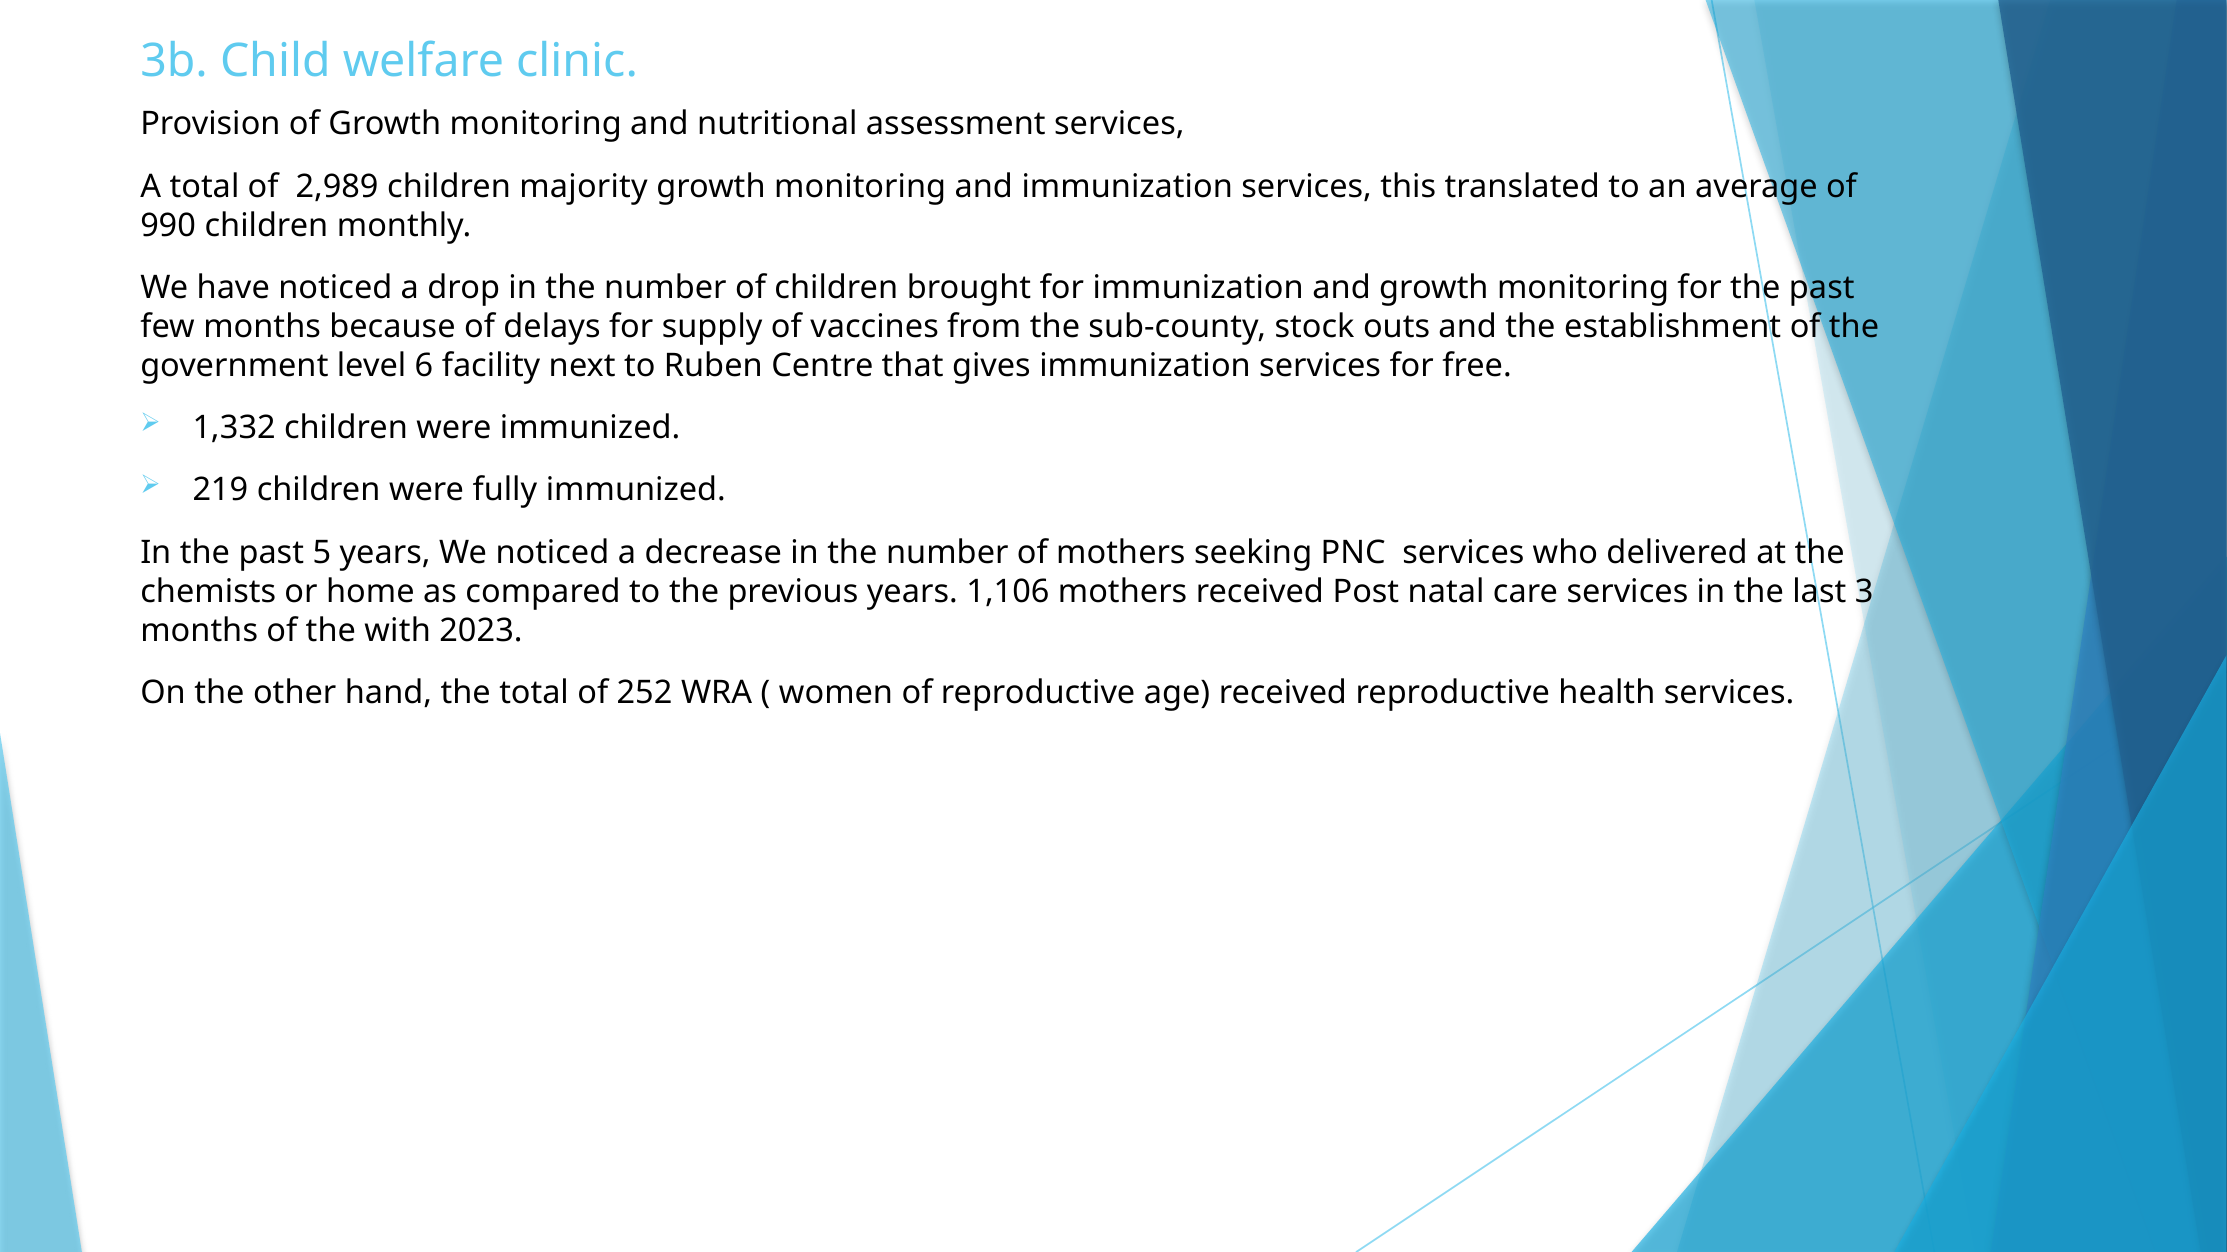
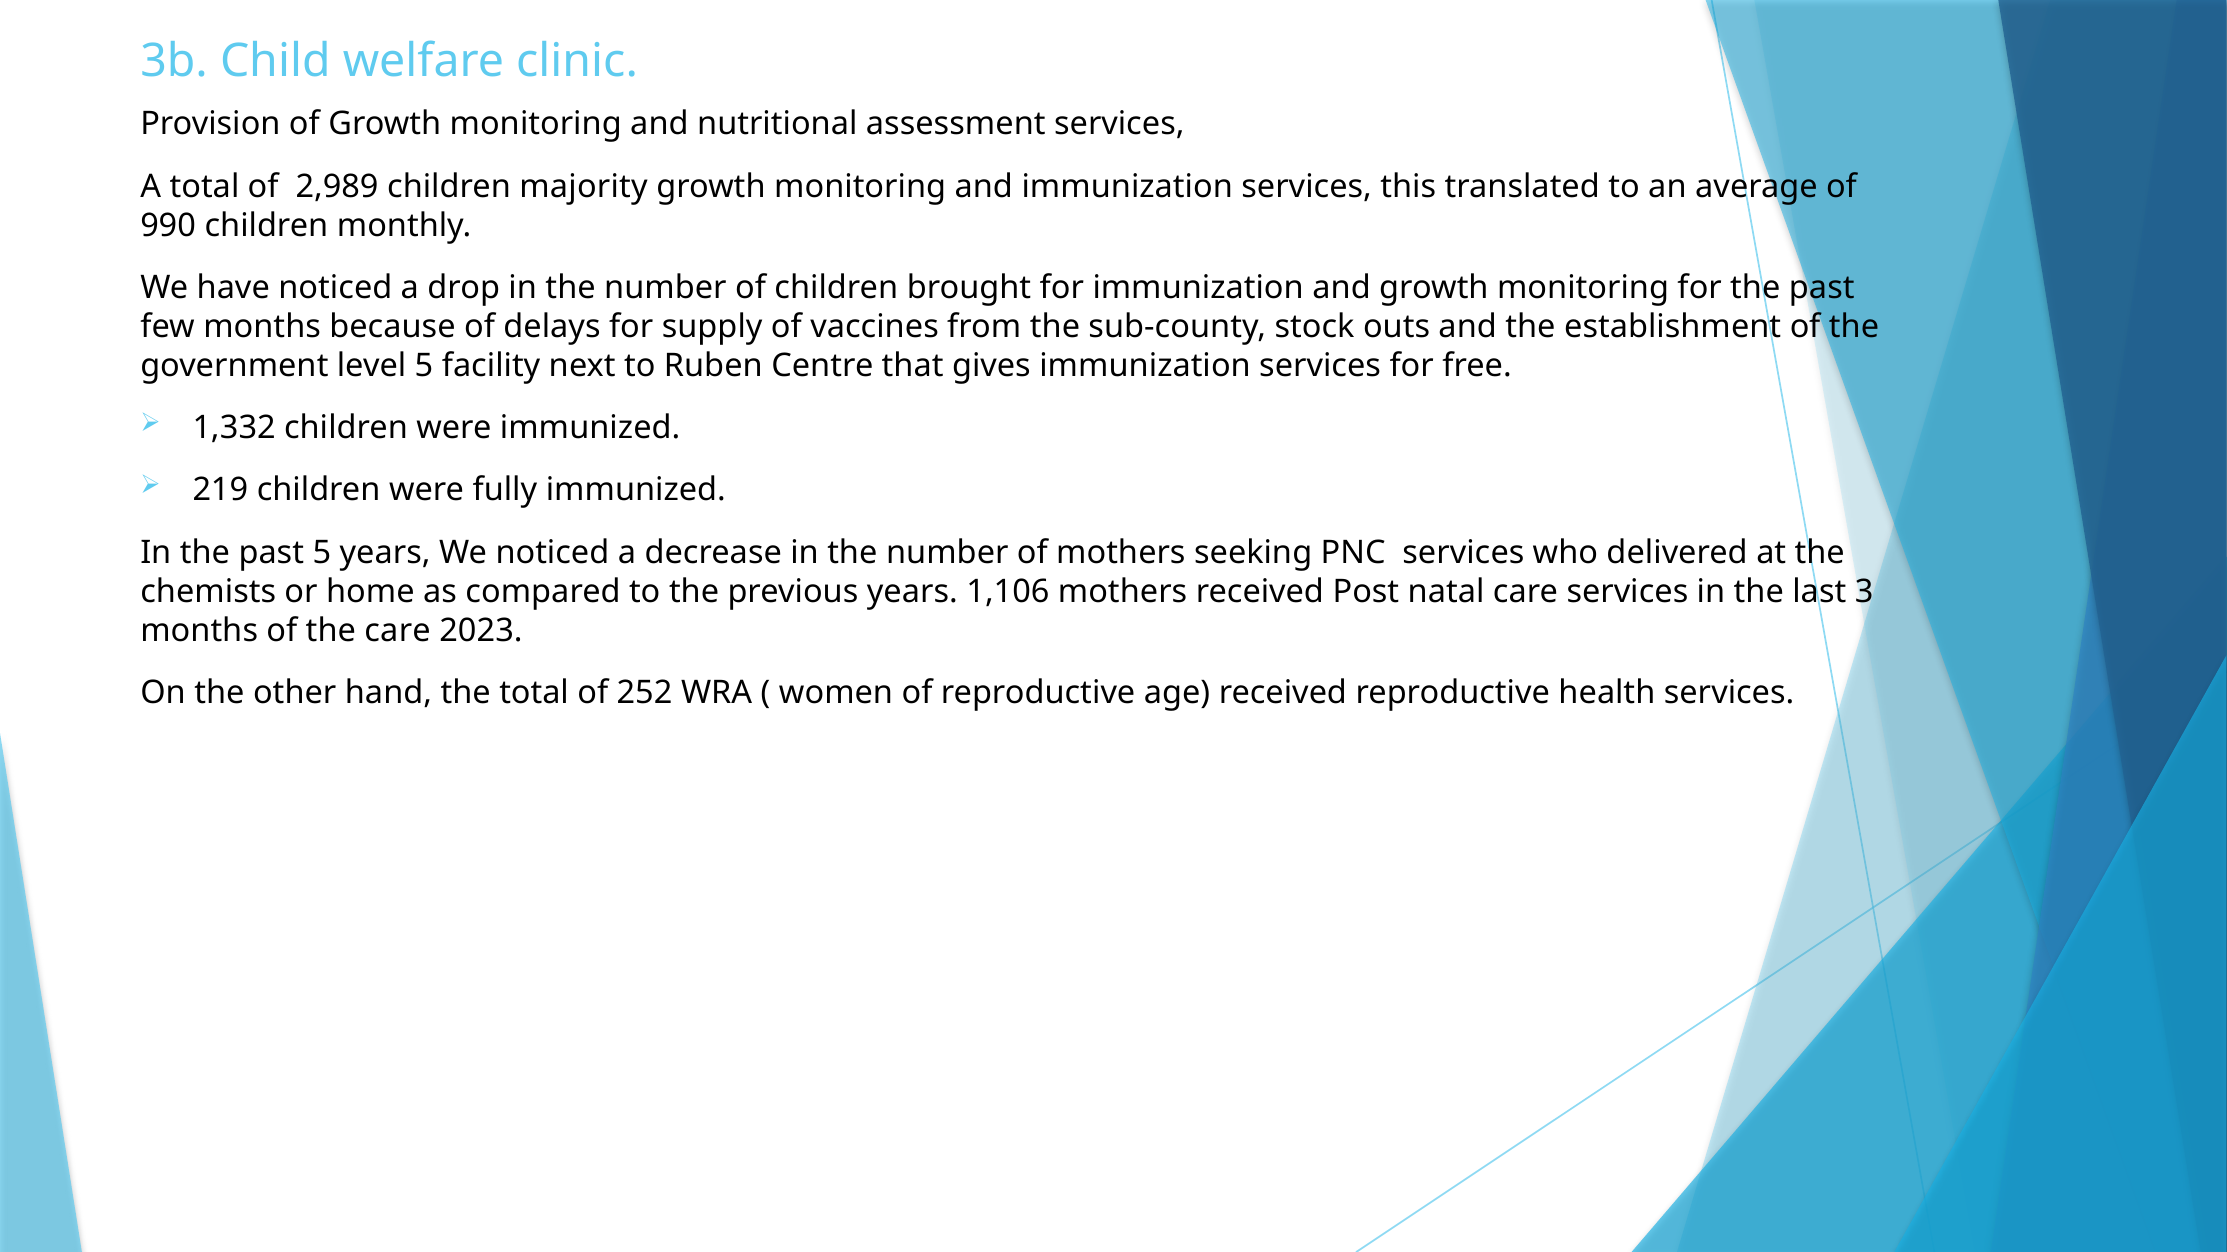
level 6: 6 -> 5 (424, 366)
the with: with -> care (398, 631)
